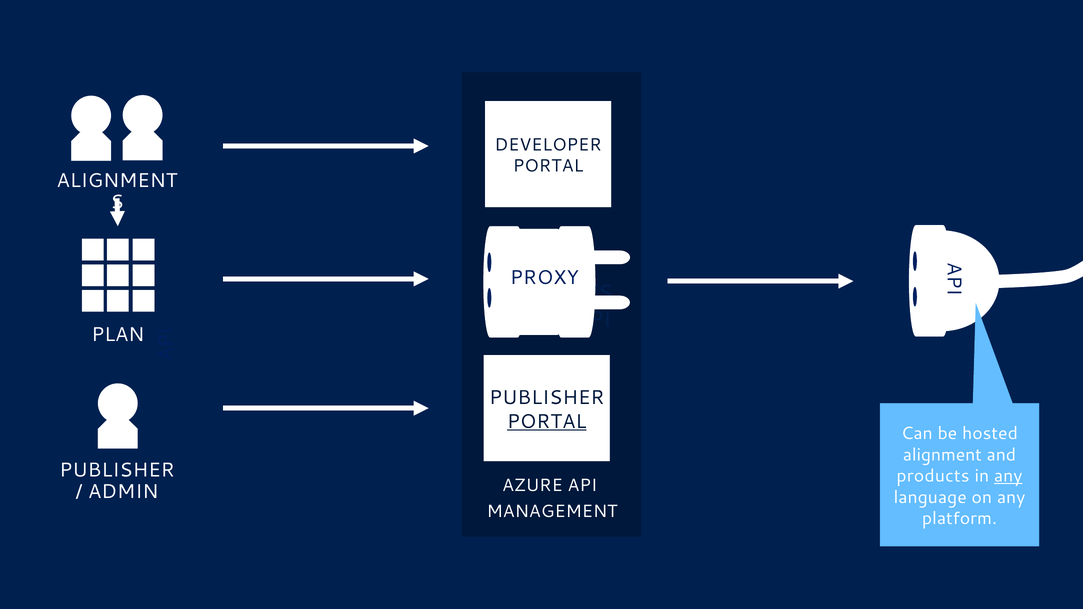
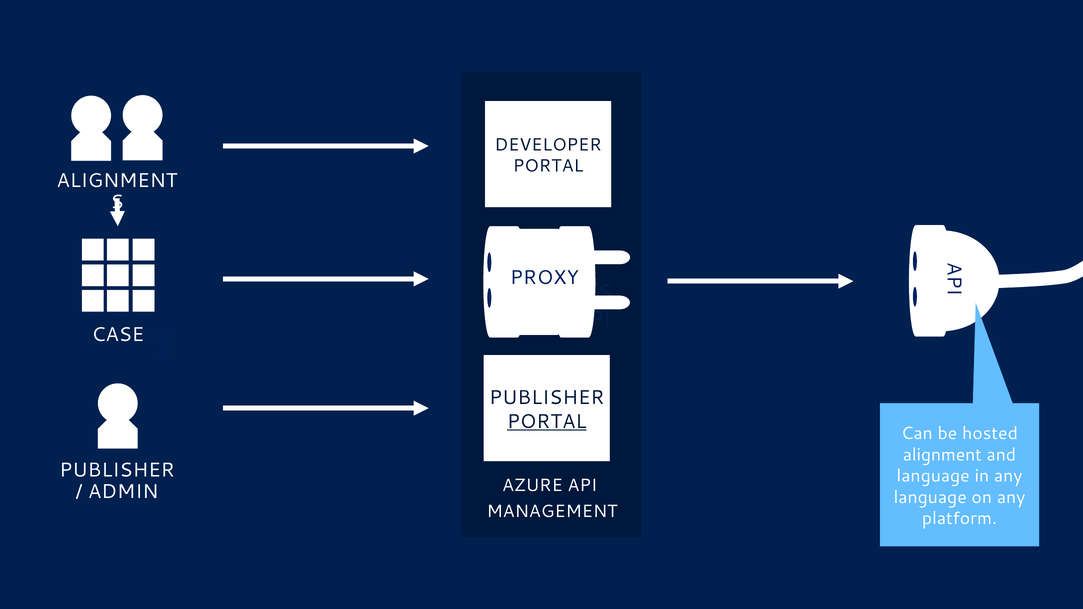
PLAN: PLAN -> CASE (118, 335)
products: products -> language (933, 476)
any underline: present -> none (1008, 476)
